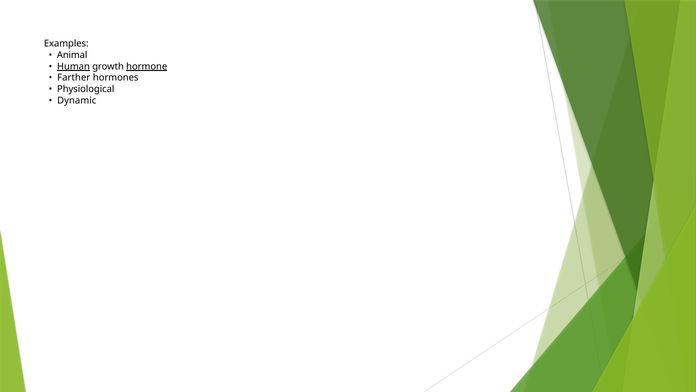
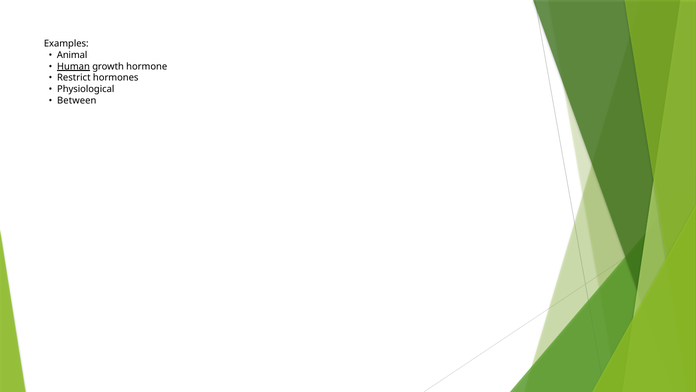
hormone underline: present -> none (147, 66)
Farther: Farther -> Restrict (74, 78)
Dynamic: Dynamic -> Between (77, 100)
